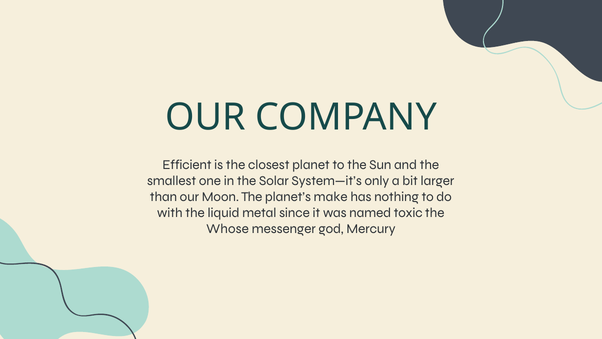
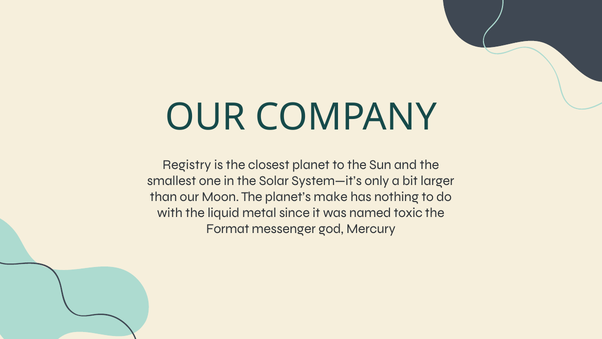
Efficient: Efficient -> Registry (187, 164)
Whose: Whose -> Format (228, 229)
